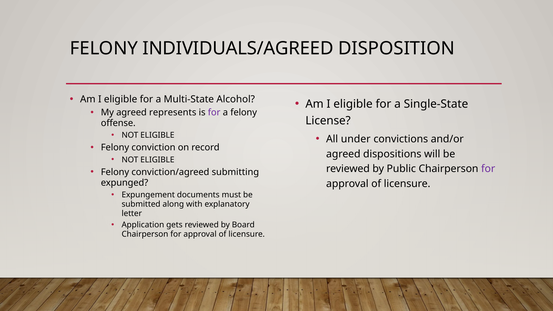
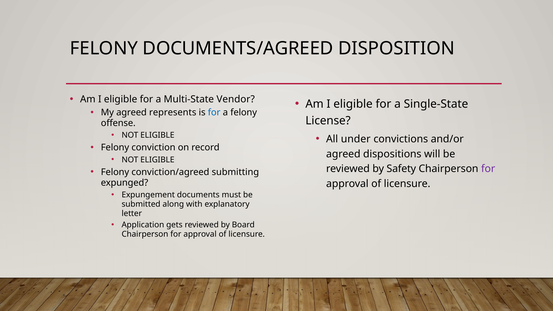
INDIVIDUALS/AGREED: INDIVIDUALS/AGREED -> DOCUMENTS/AGREED (238, 48)
Alcohol: Alcohol -> Vendor (236, 99)
for colour: purple -> blue (214, 113)
Public: Public -> Safety (401, 169)
